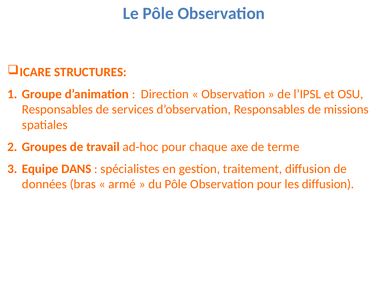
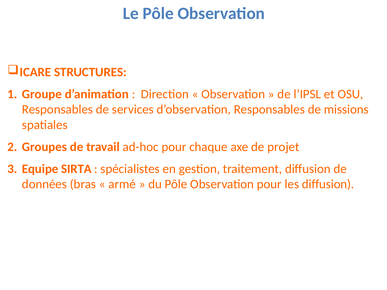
terme: terme -> projet (283, 147)
DANS: DANS -> SIRTA (76, 169)
